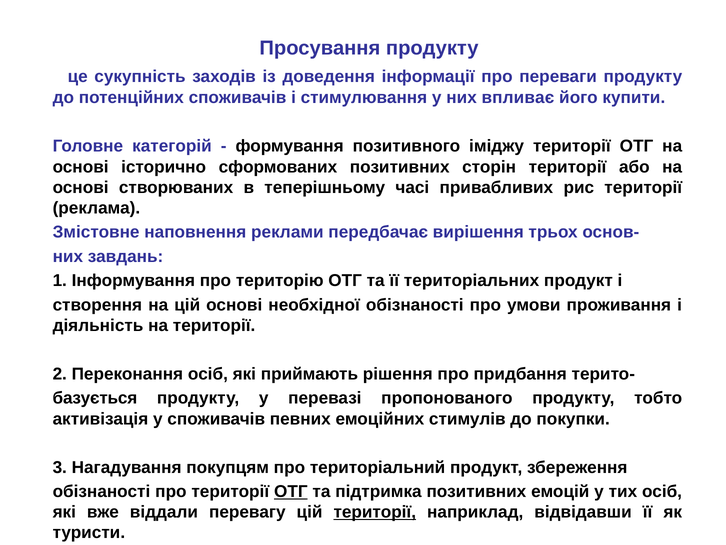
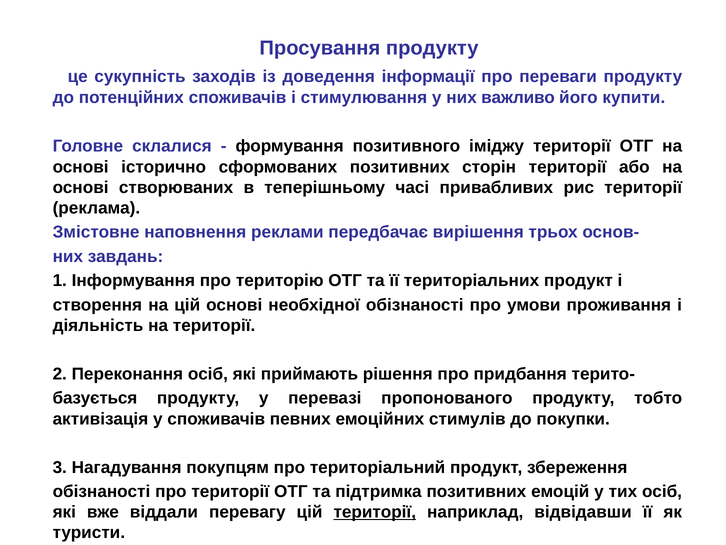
впливає: впливає -> важливо (518, 98)
категорій: категорій -> склалися (172, 146)
ОТГ underline: present -> none (291, 491)
